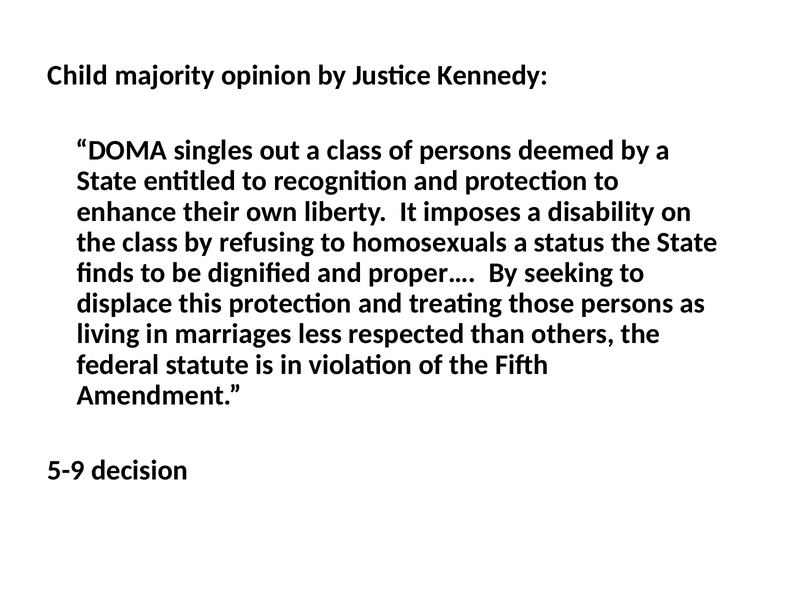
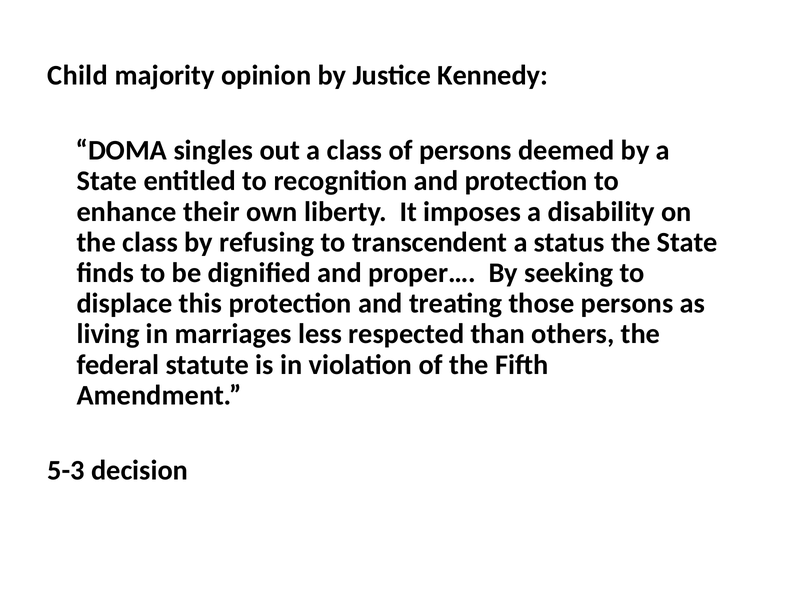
homosexuals: homosexuals -> transcendent (430, 242)
5-9: 5-9 -> 5-3 (66, 471)
